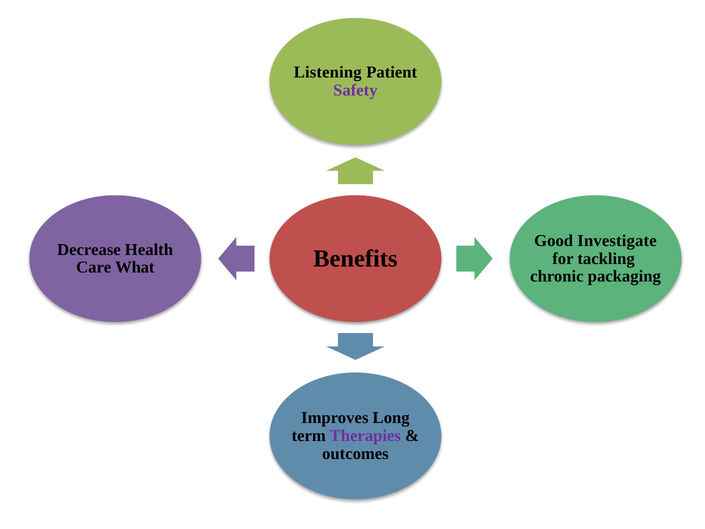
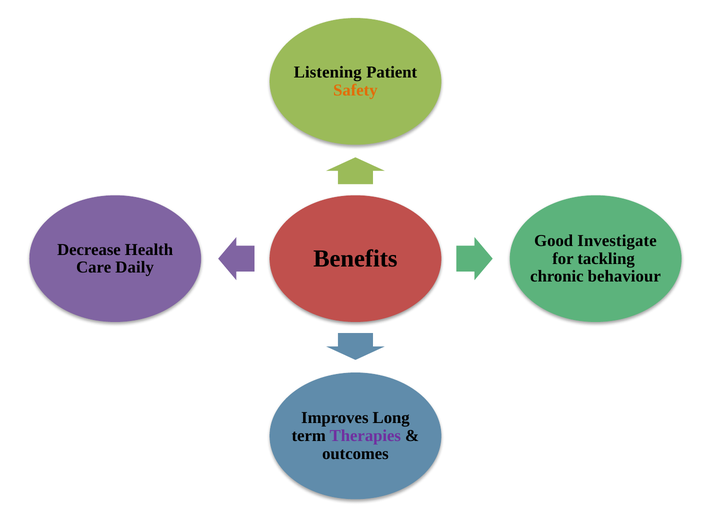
Safety colour: purple -> orange (355, 90)
What: What -> Daily (135, 267)
packaging: packaging -> behaviour (624, 276)
